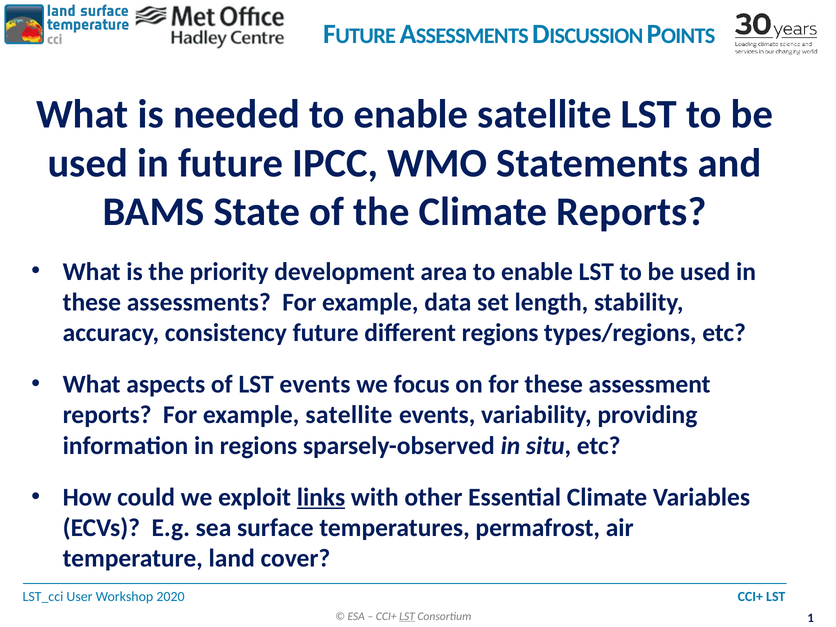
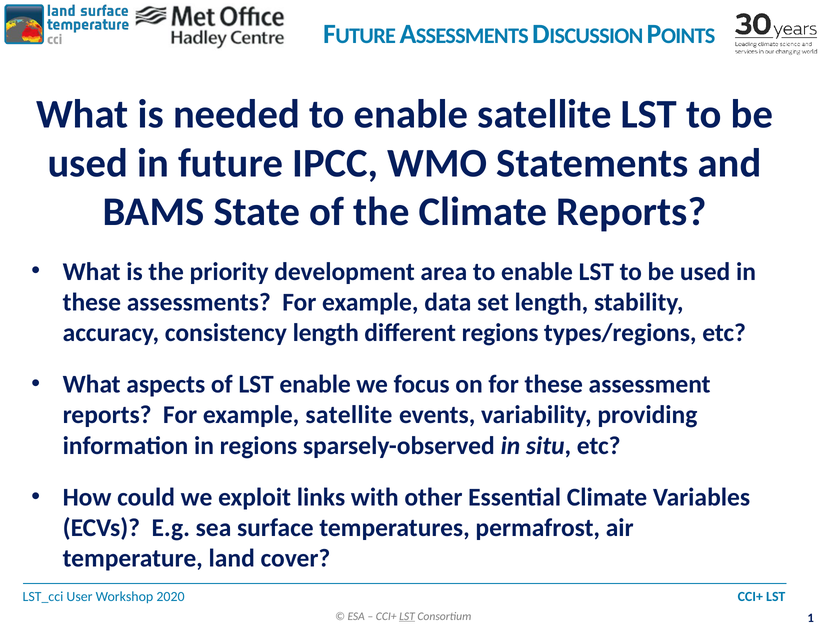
consistency future: future -> length (326, 333)
LST events: events -> enable (315, 384)
links underline: present -> none (321, 497)
